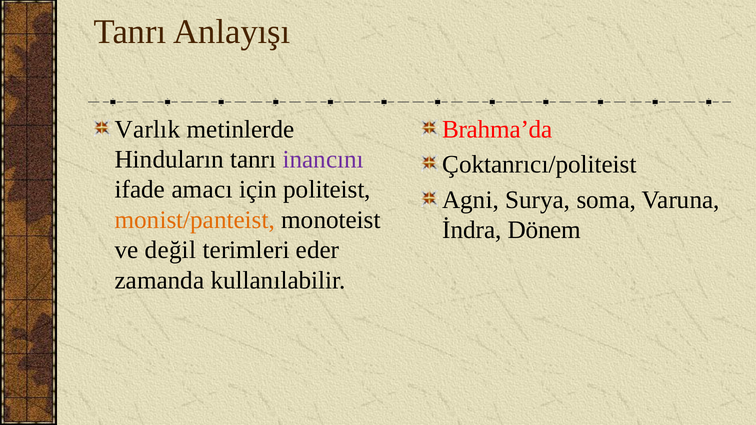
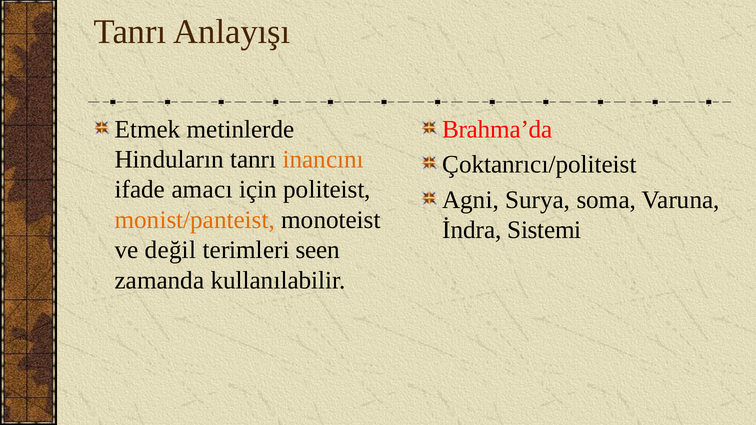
Varlık: Varlık -> Etmek (148, 129)
inancını colour: purple -> orange (323, 160)
Dönem: Dönem -> Sistemi (544, 230)
eder: eder -> seen (318, 250)
